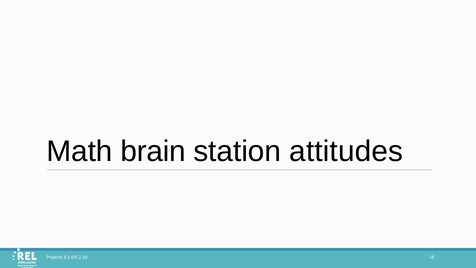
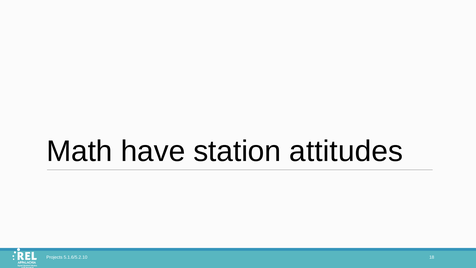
brain: brain -> have (153, 151)
